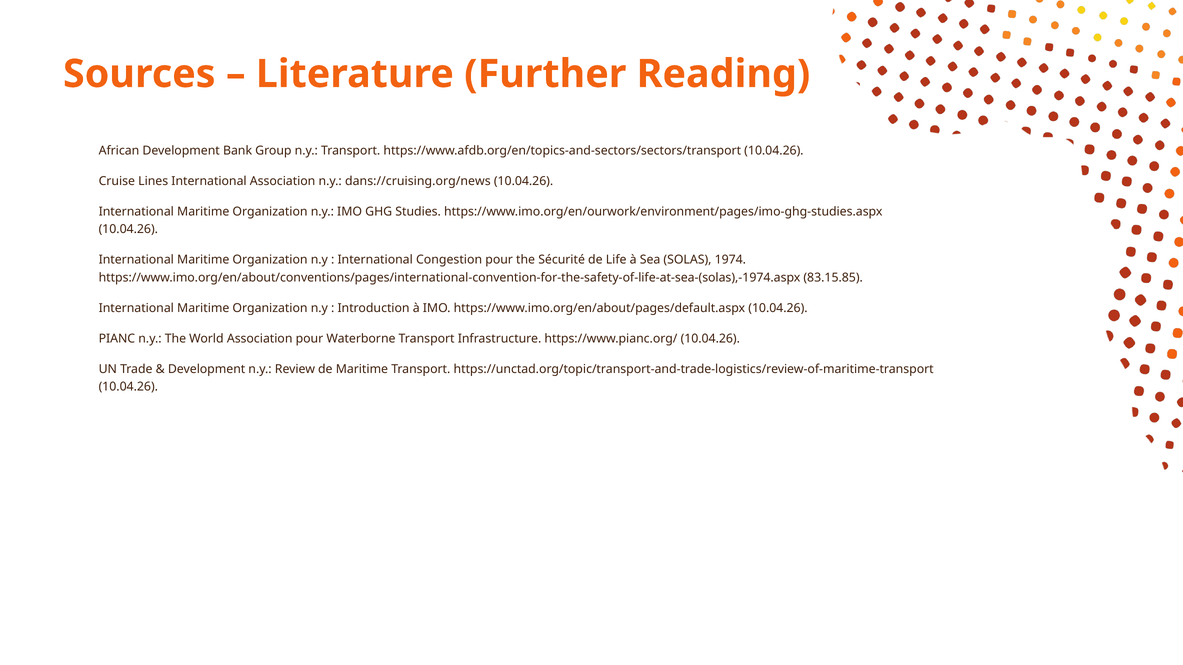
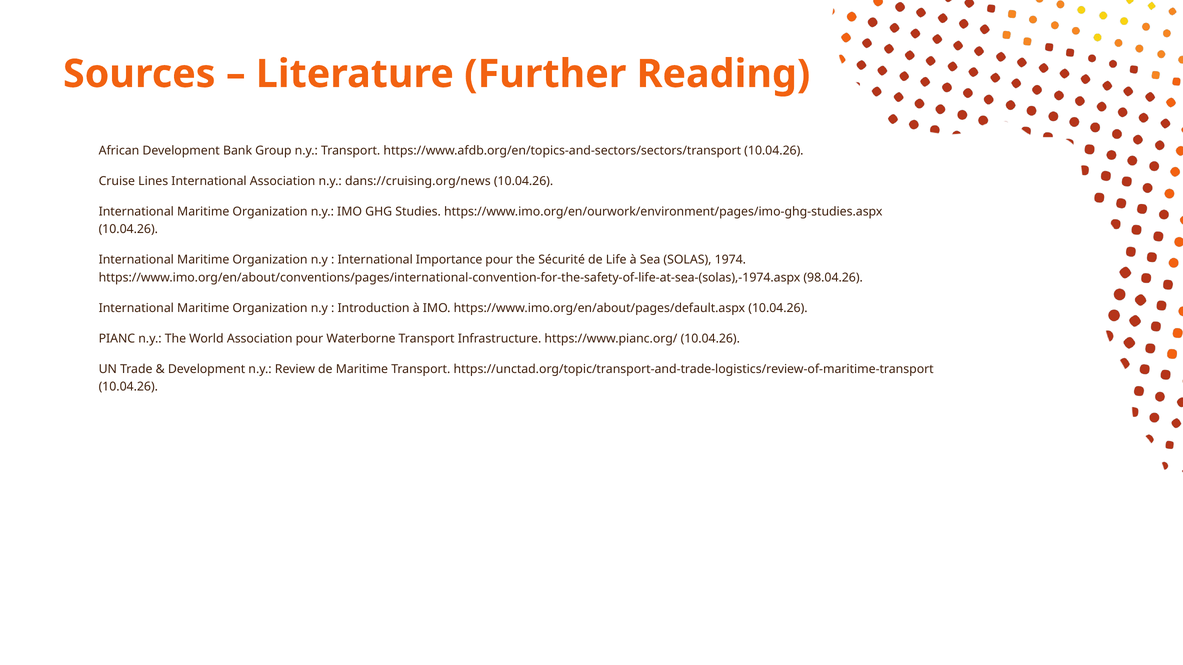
Congestion: Congestion -> Importance (449, 260)
83.15.85: 83.15.85 -> 98.04.26 (833, 278)
